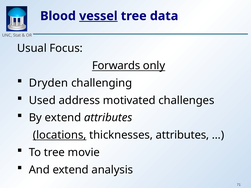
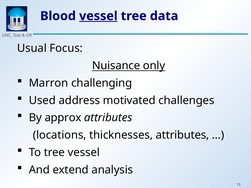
Forwards: Forwards -> Nuisance (116, 66)
Dryden: Dryden -> Marron (49, 83)
By extend: extend -> approx (63, 118)
locations underline: present -> none (60, 135)
tree movie: movie -> vessel (84, 153)
